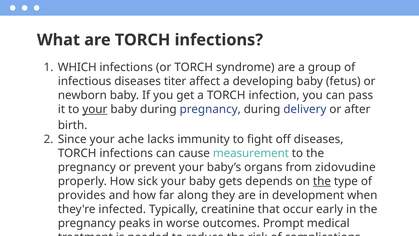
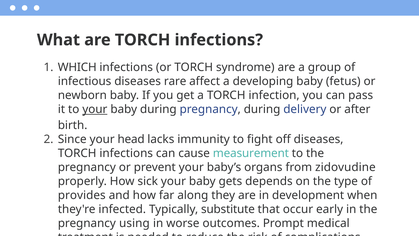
titer: titer -> rare (175, 81)
ache: ache -> head (131, 139)
the underline: present -> none (322, 181)
creatinine: creatinine -> substitute (228, 209)
peaks: peaks -> using (134, 223)
